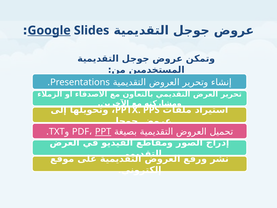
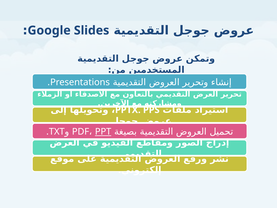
Google underline: present -> none (49, 30)
